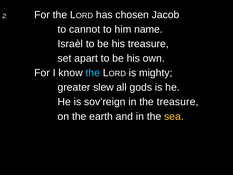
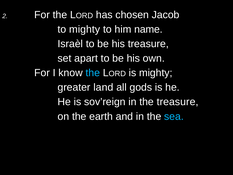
to cannot: cannot -> mighty (85, 29)
slew: slew -> land (103, 87)
sea colour: yellow -> light blue (174, 116)
